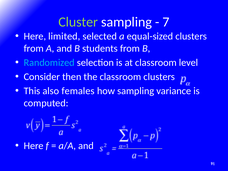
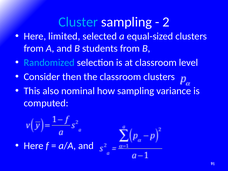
Cluster colour: light green -> light blue (78, 22)
7: 7 -> 2 (166, 22)
females: females -> nominal (78, 91)
